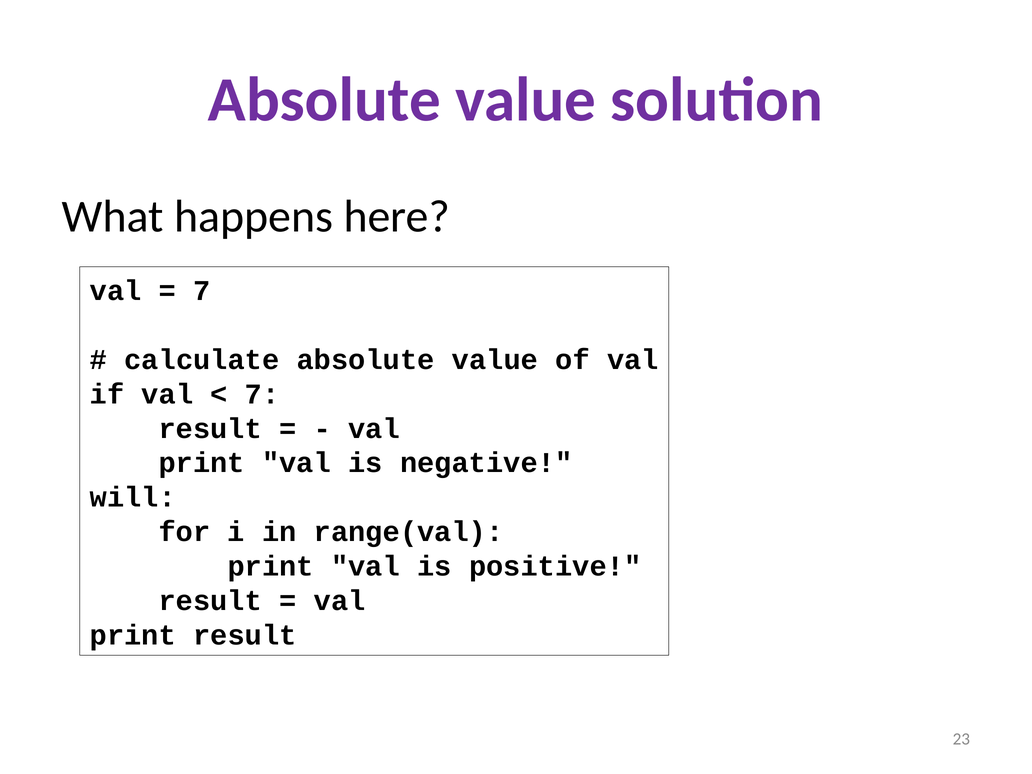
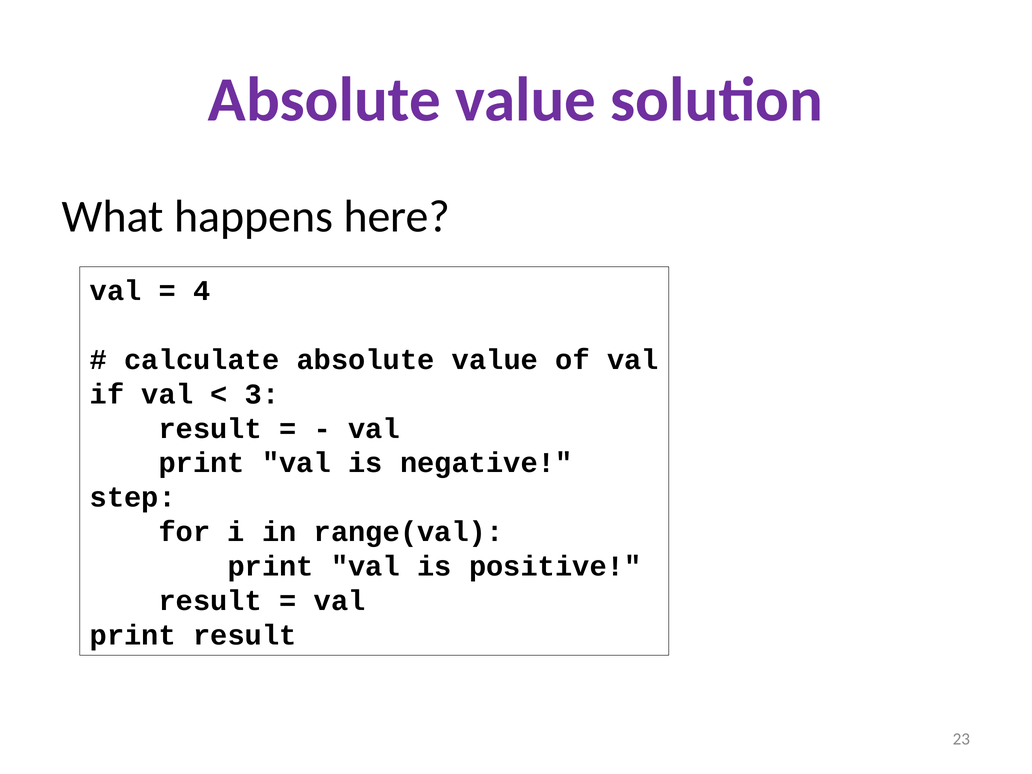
7: 7 -> 4 (202, 291)
7: 7 -> 3 (262, 394)
will: will -> step (133, 497)
